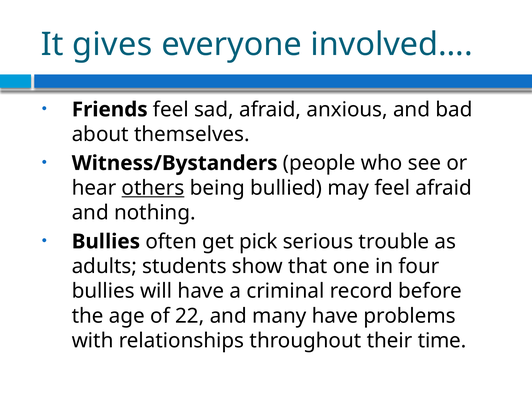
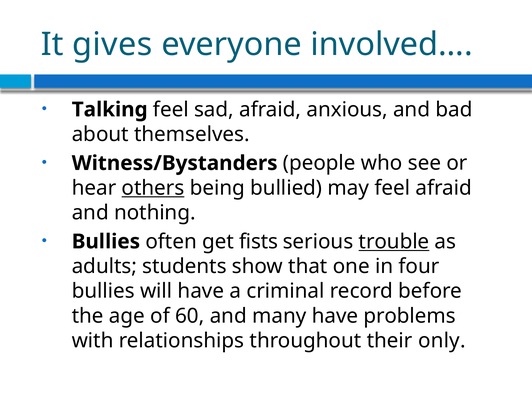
Friends: Friends -> Talking (110, 110)
pick: pick -> fists (258, 242)
trouble underline: none -> present (394, 242)
22: 22 -> 60 (190, 316)
time: time -> only (442, 341)
